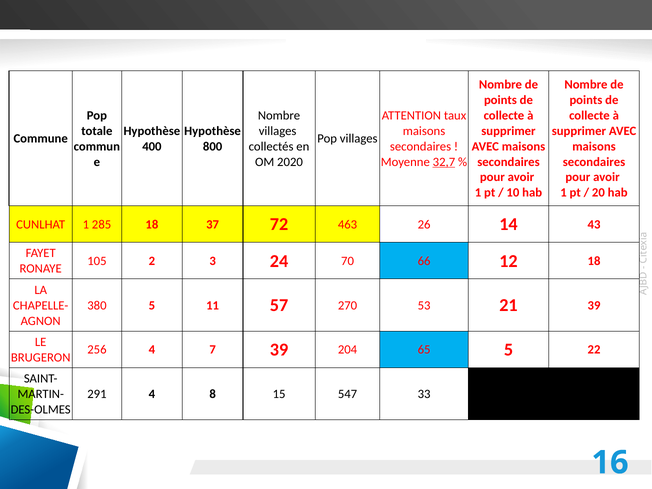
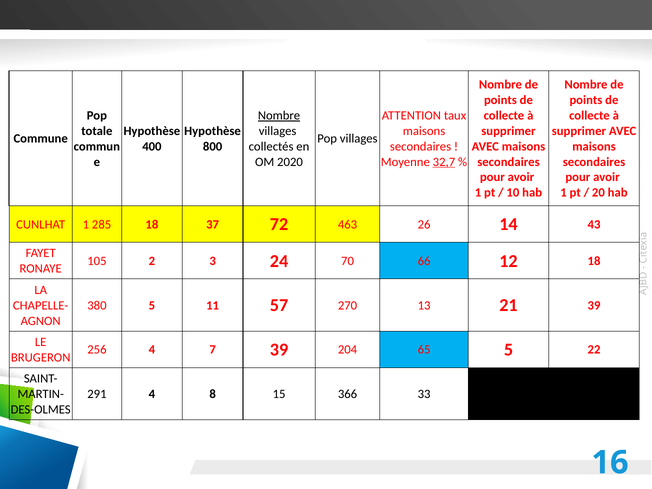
Nombre underline: none -> present (279, 116)
53: 53 -> 13 (424, 305)
547: 547 -> 366 (348, 394)
